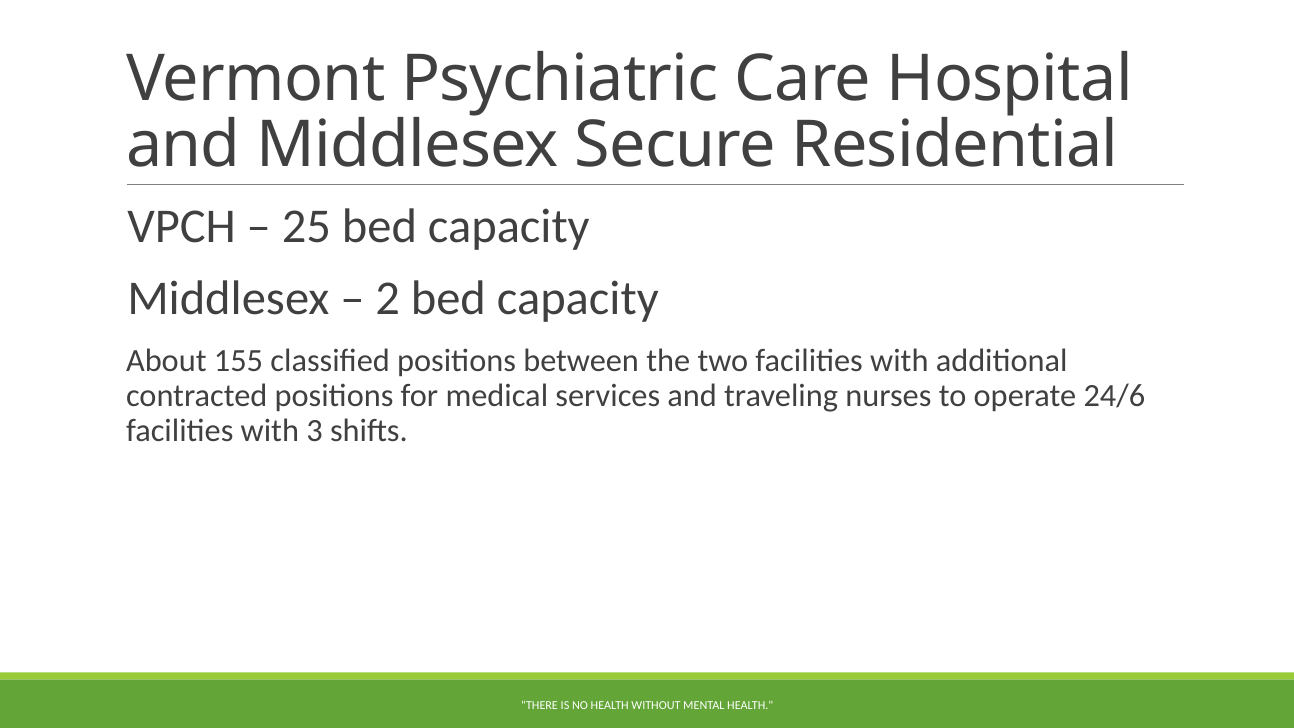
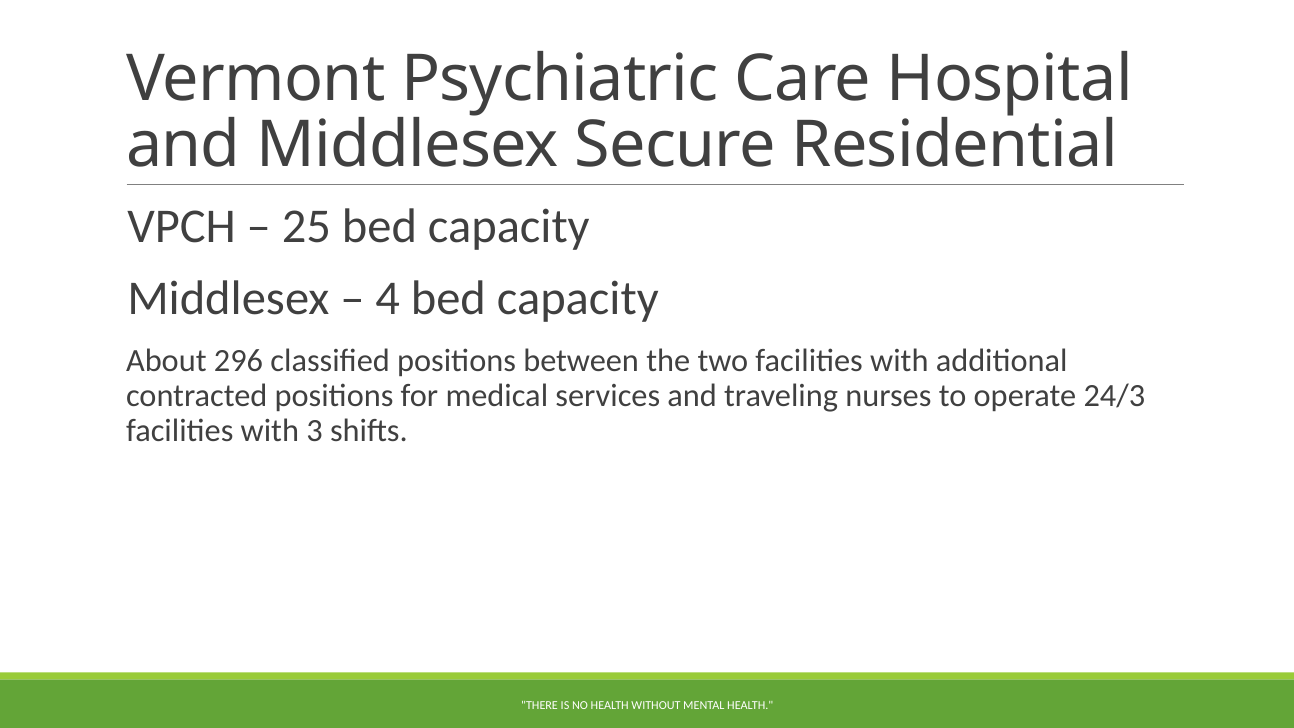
2: 2 -> 4 (388, 298)
155: 155 -> 296 (239, 361)
24/6: 24/6 -> 24/3 (1114, 396)
